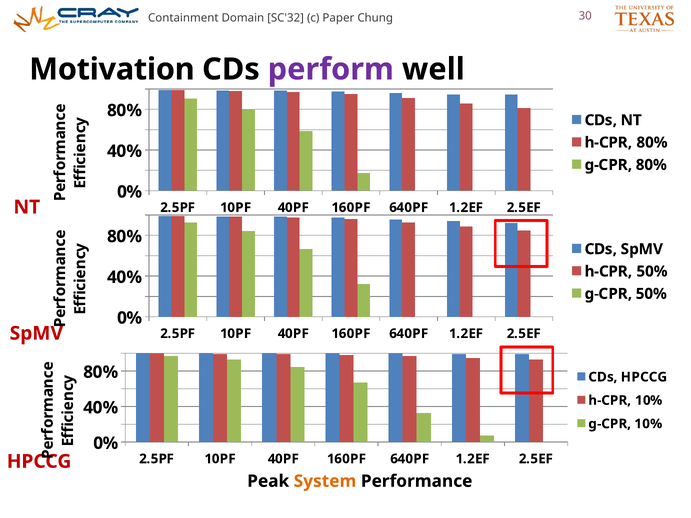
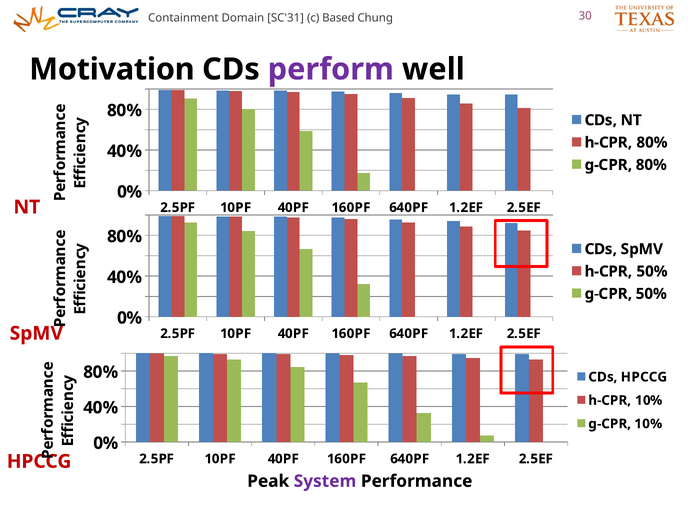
SC'32: SC'32 -> SC'31 (286, 18)
Paper: Paper -> Based (338, 18)
System colour: orange -> purple (325, 481)
